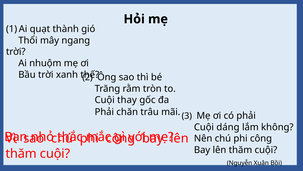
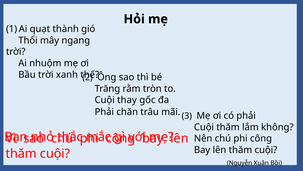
Cuội dáng: dáng -> thăm (228, 127)
